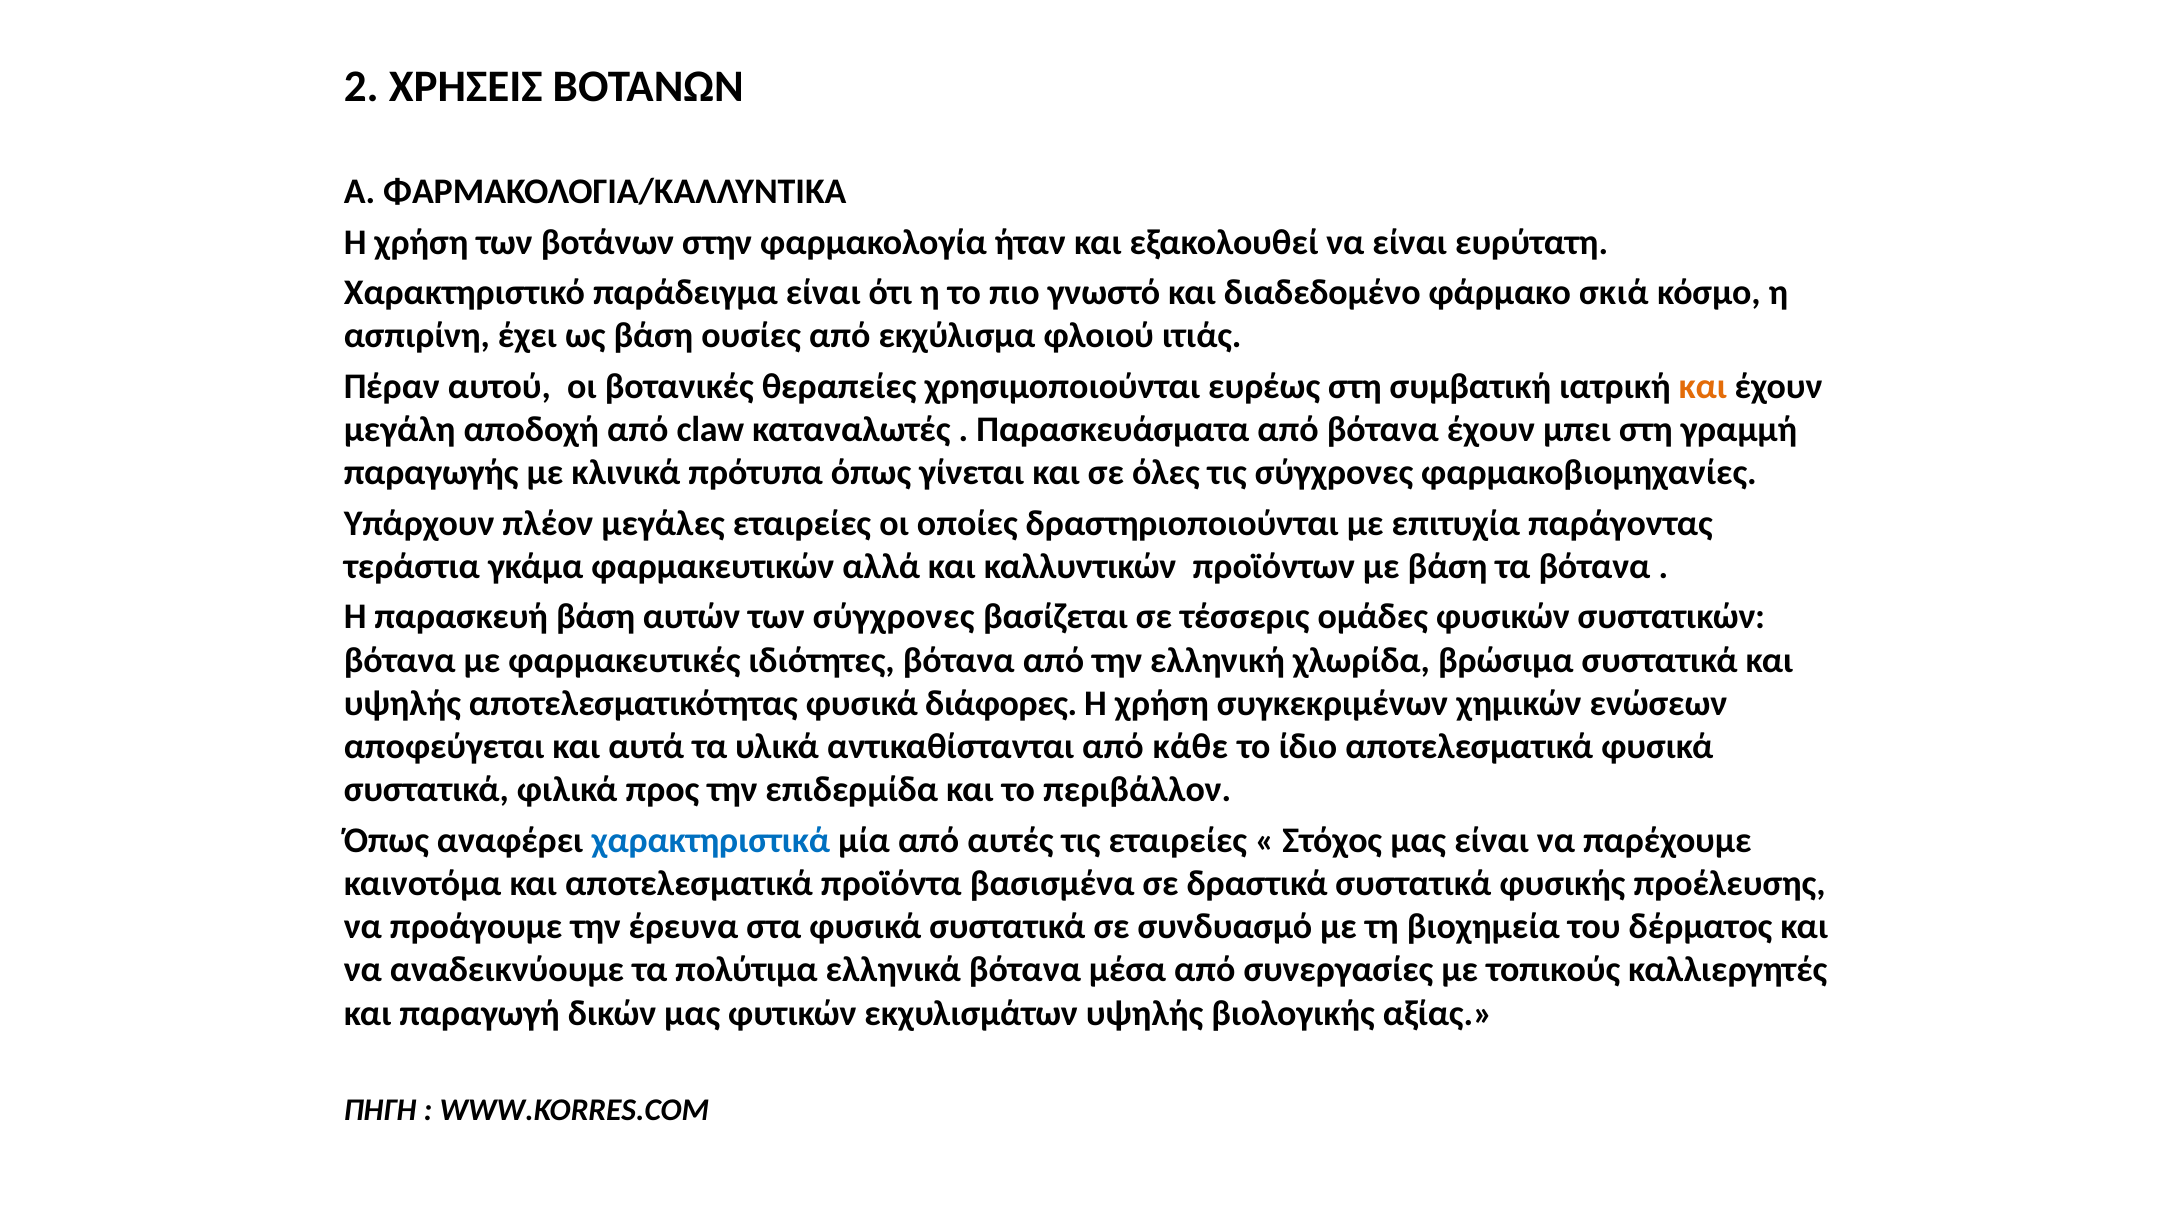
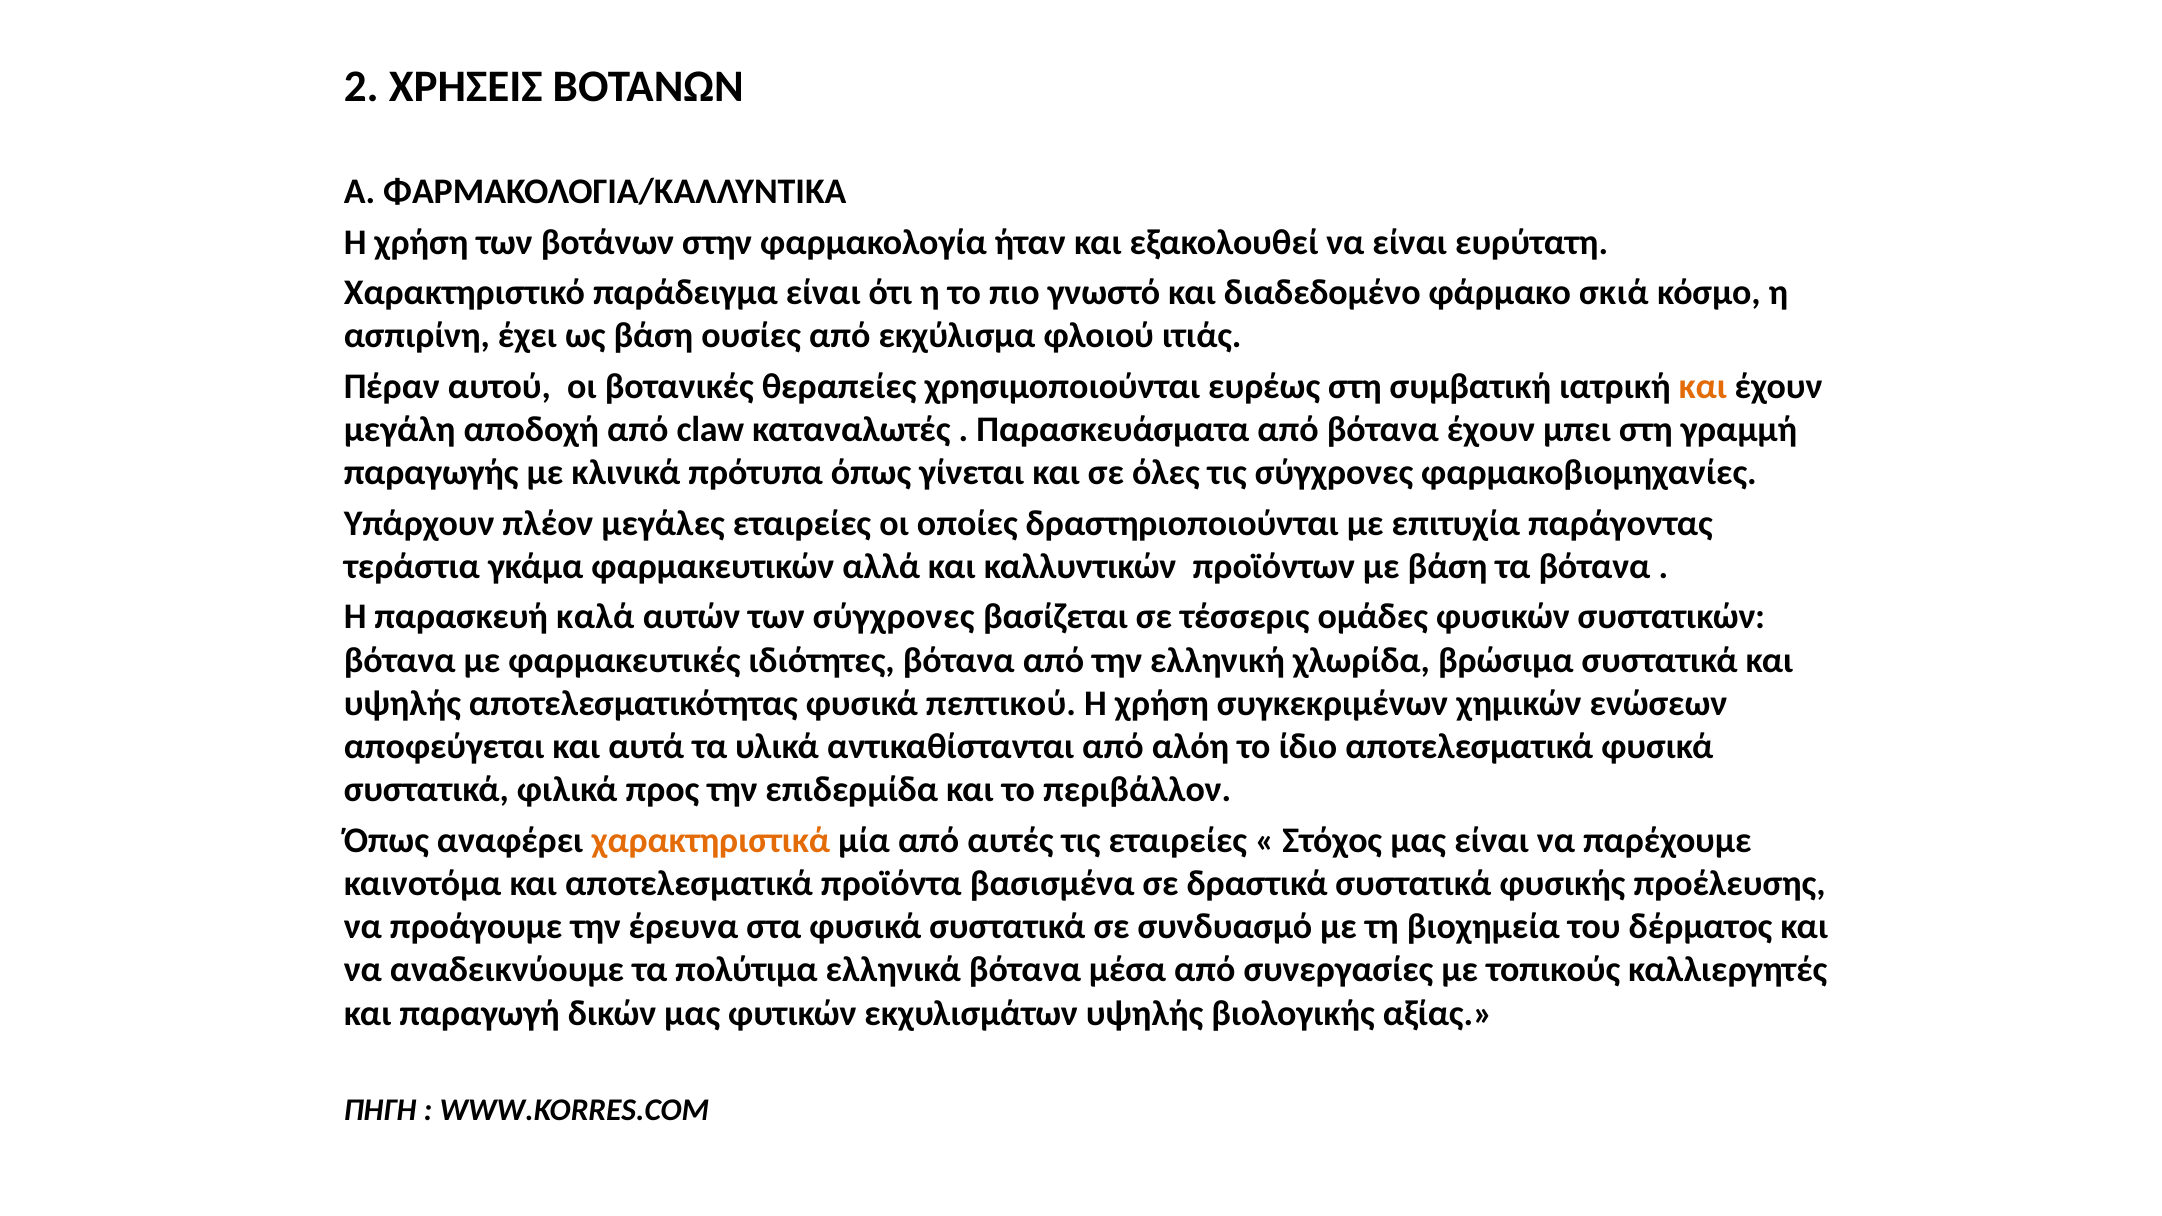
παρασκευή βάση: βάση -> καλά (595, 617)
διάφορες: διάφορες -> πεπτικού (1001, 703)
κάθε: κάθε -> αλόη (1191, 747)
χαρακτηριστικά colour: blue -> orange (711, 840)
